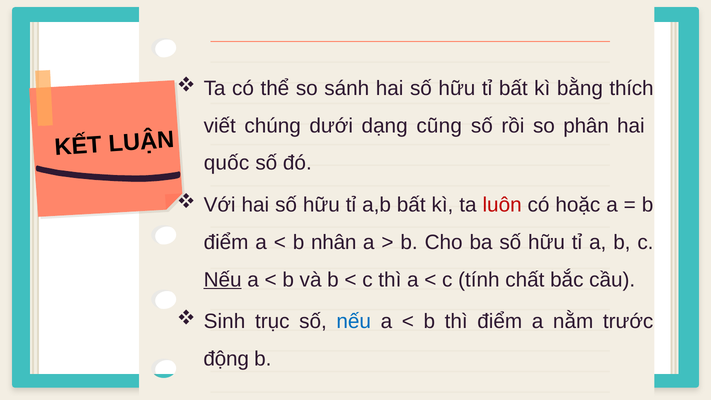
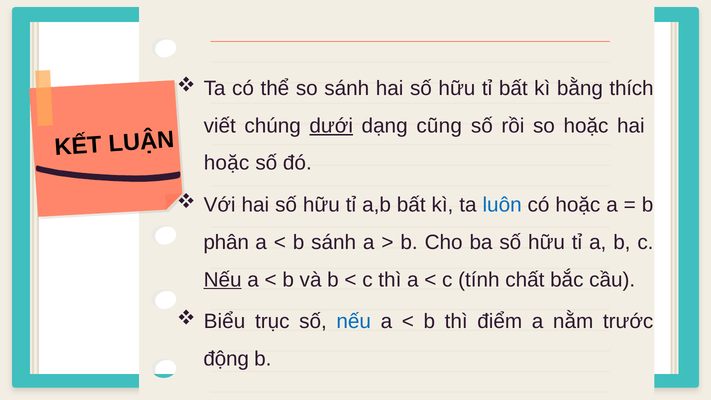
dưới underline: none -> present (331, 126)
so phân: phân -> hoặc (586, 126)
quốc: quốc -> hoặc (227, 163)
luôn colour: red -> blue (502, 205)
điểm: điểm -> phân (226, 242)
b nhân: nhân -> sánh (334, 242)
Sinh: Sinh -> Biểu (224, 321)
